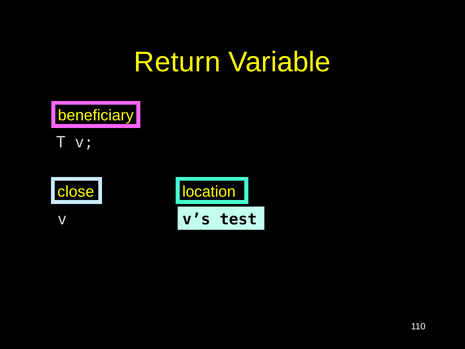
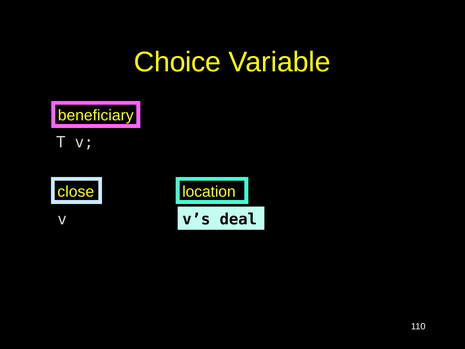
Return: Return -> Choice (177, 62)
test: test -> deal (238, 219)
